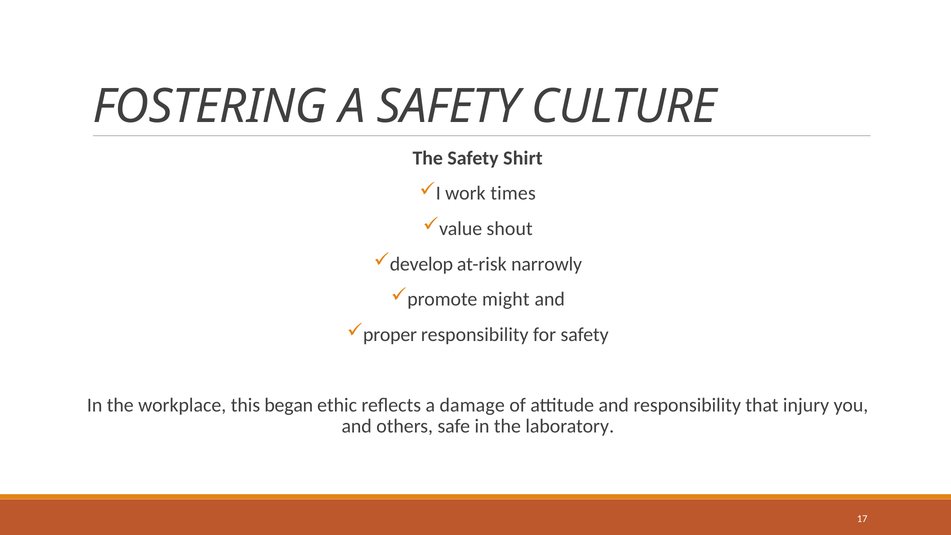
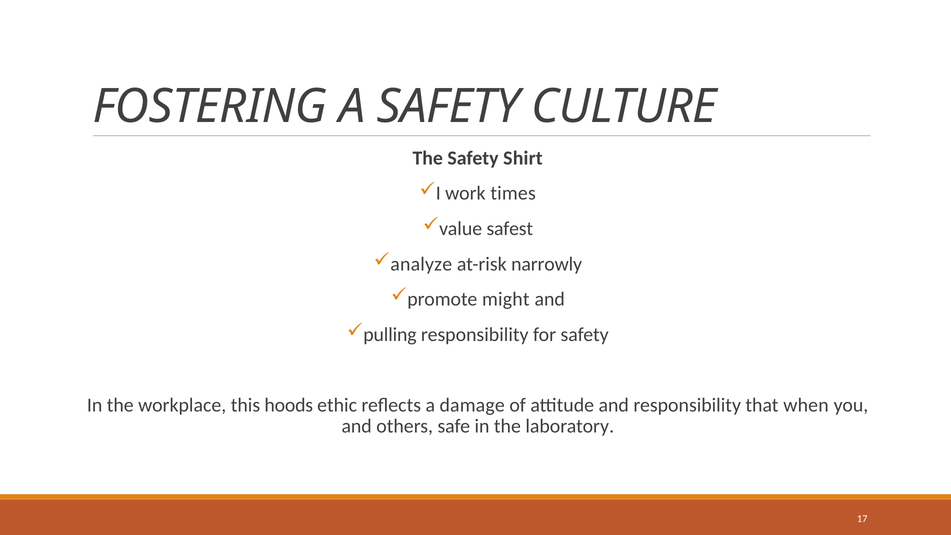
shout: shout -> safest (510, 229)
develop: develop -> analyze (421, 264)
proper: proper -> pulling (390, 334)
began: began -> hoods (289, 405)
injury: injury -> when (806, 405)
